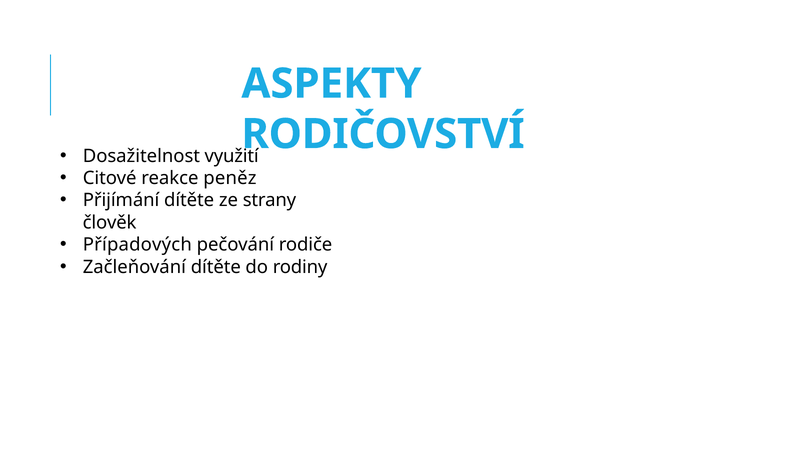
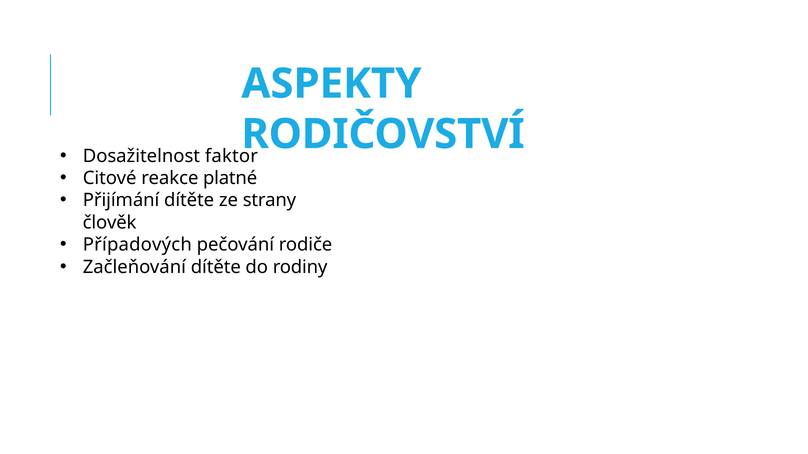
využití: využití -> faktor (231, 156)
peněz: peněz -> platné (230, 178)
